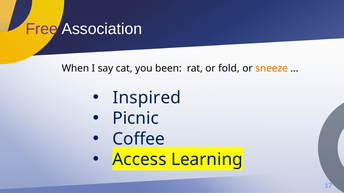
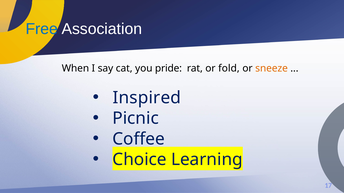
Free colour: purple -> blue (42, 29)
been: been -> pride (168, 68)
Access: Access -> Choice (140, 160)
